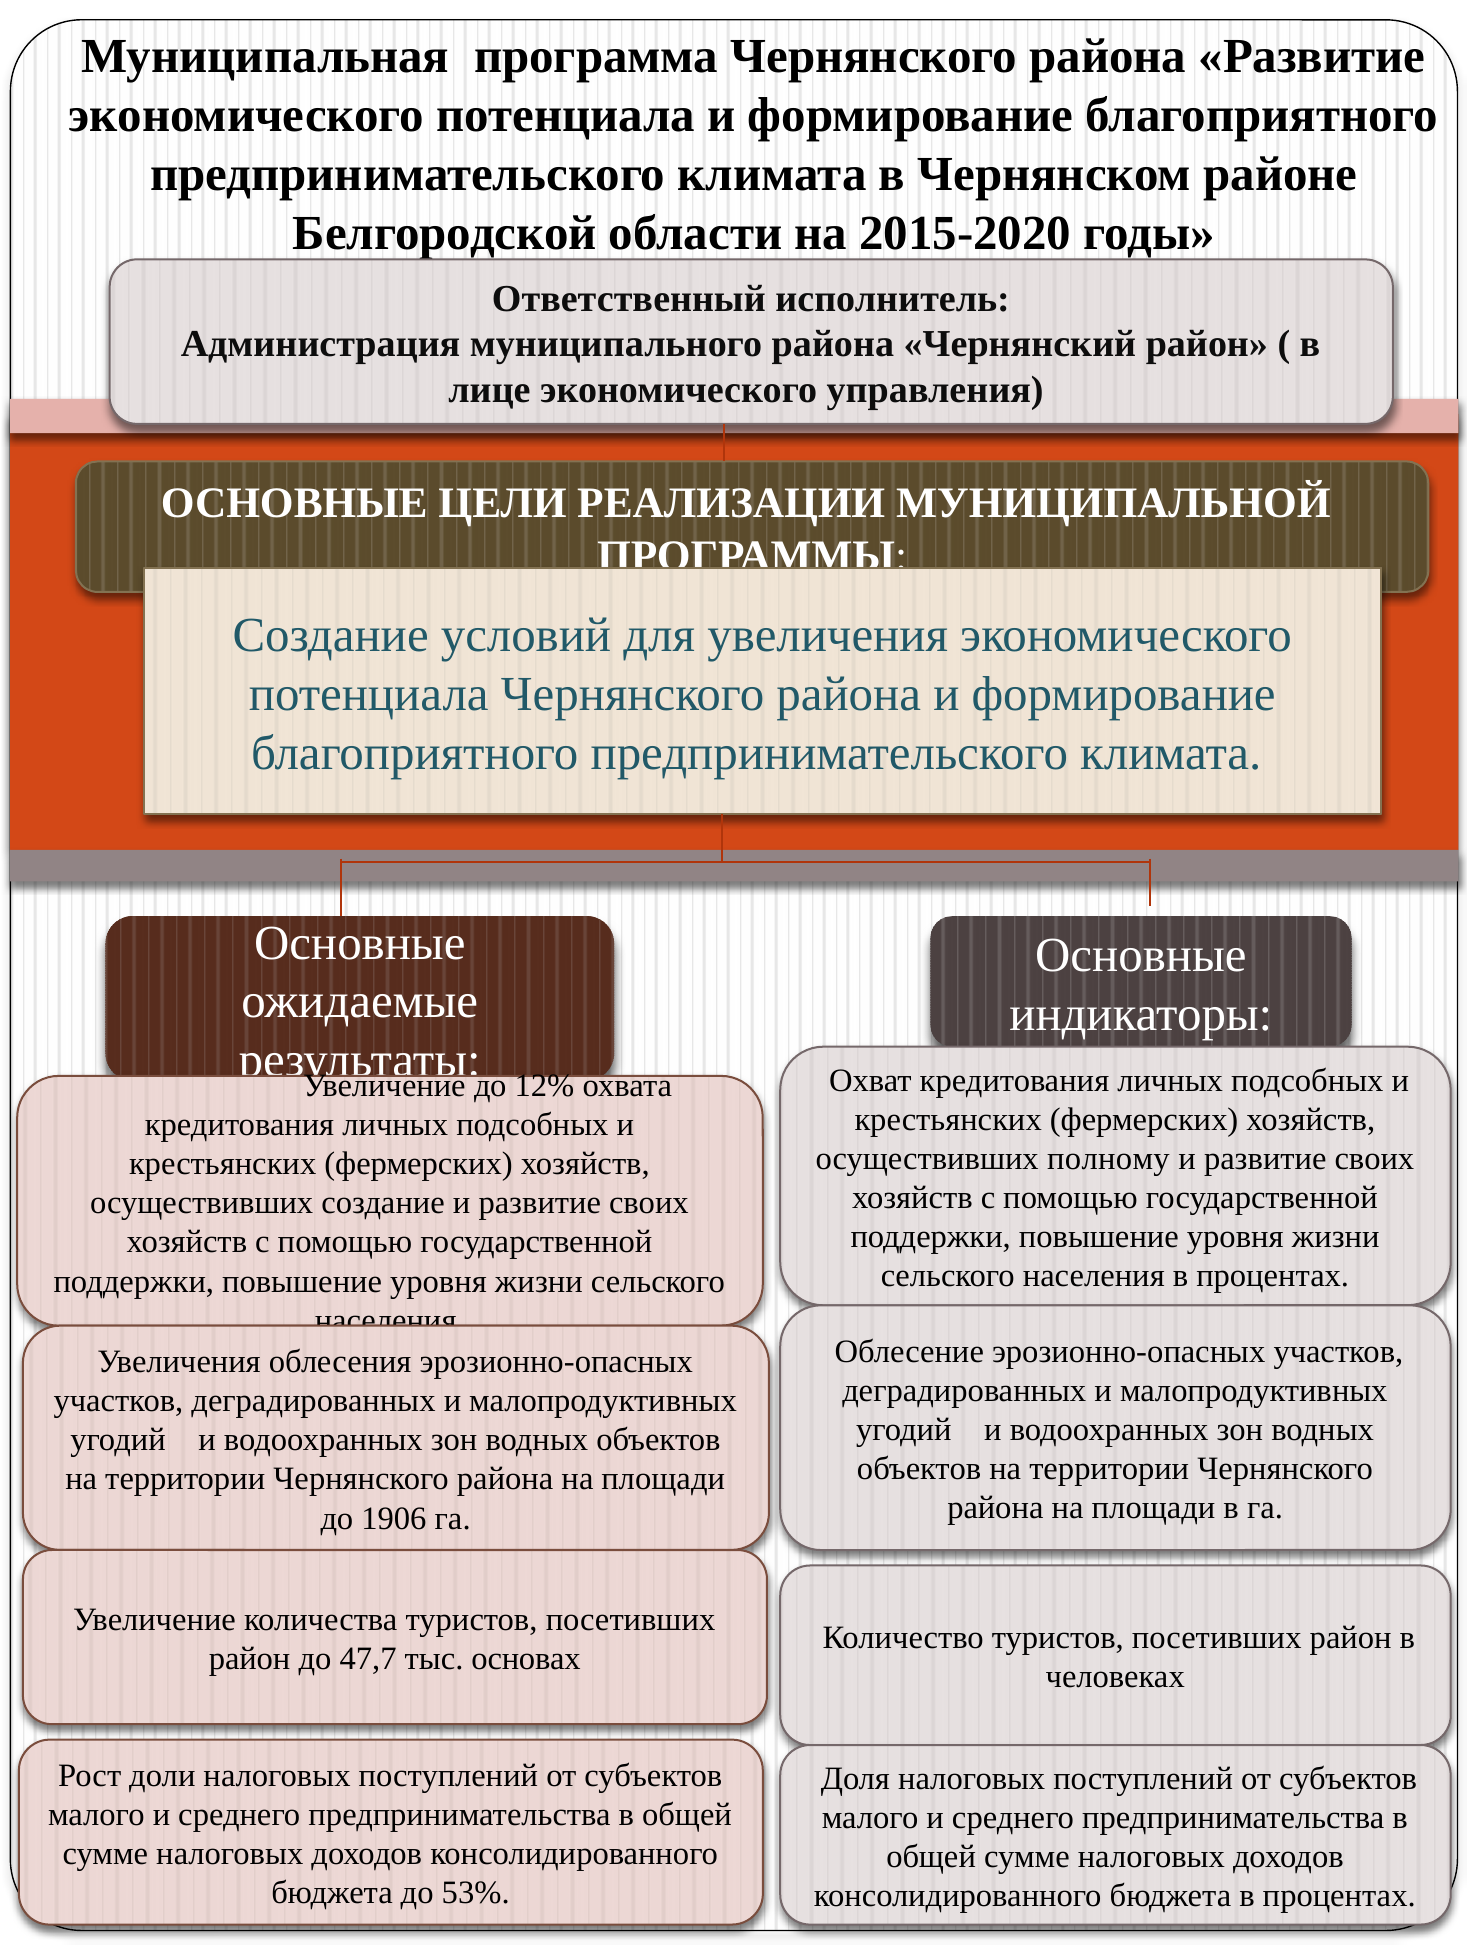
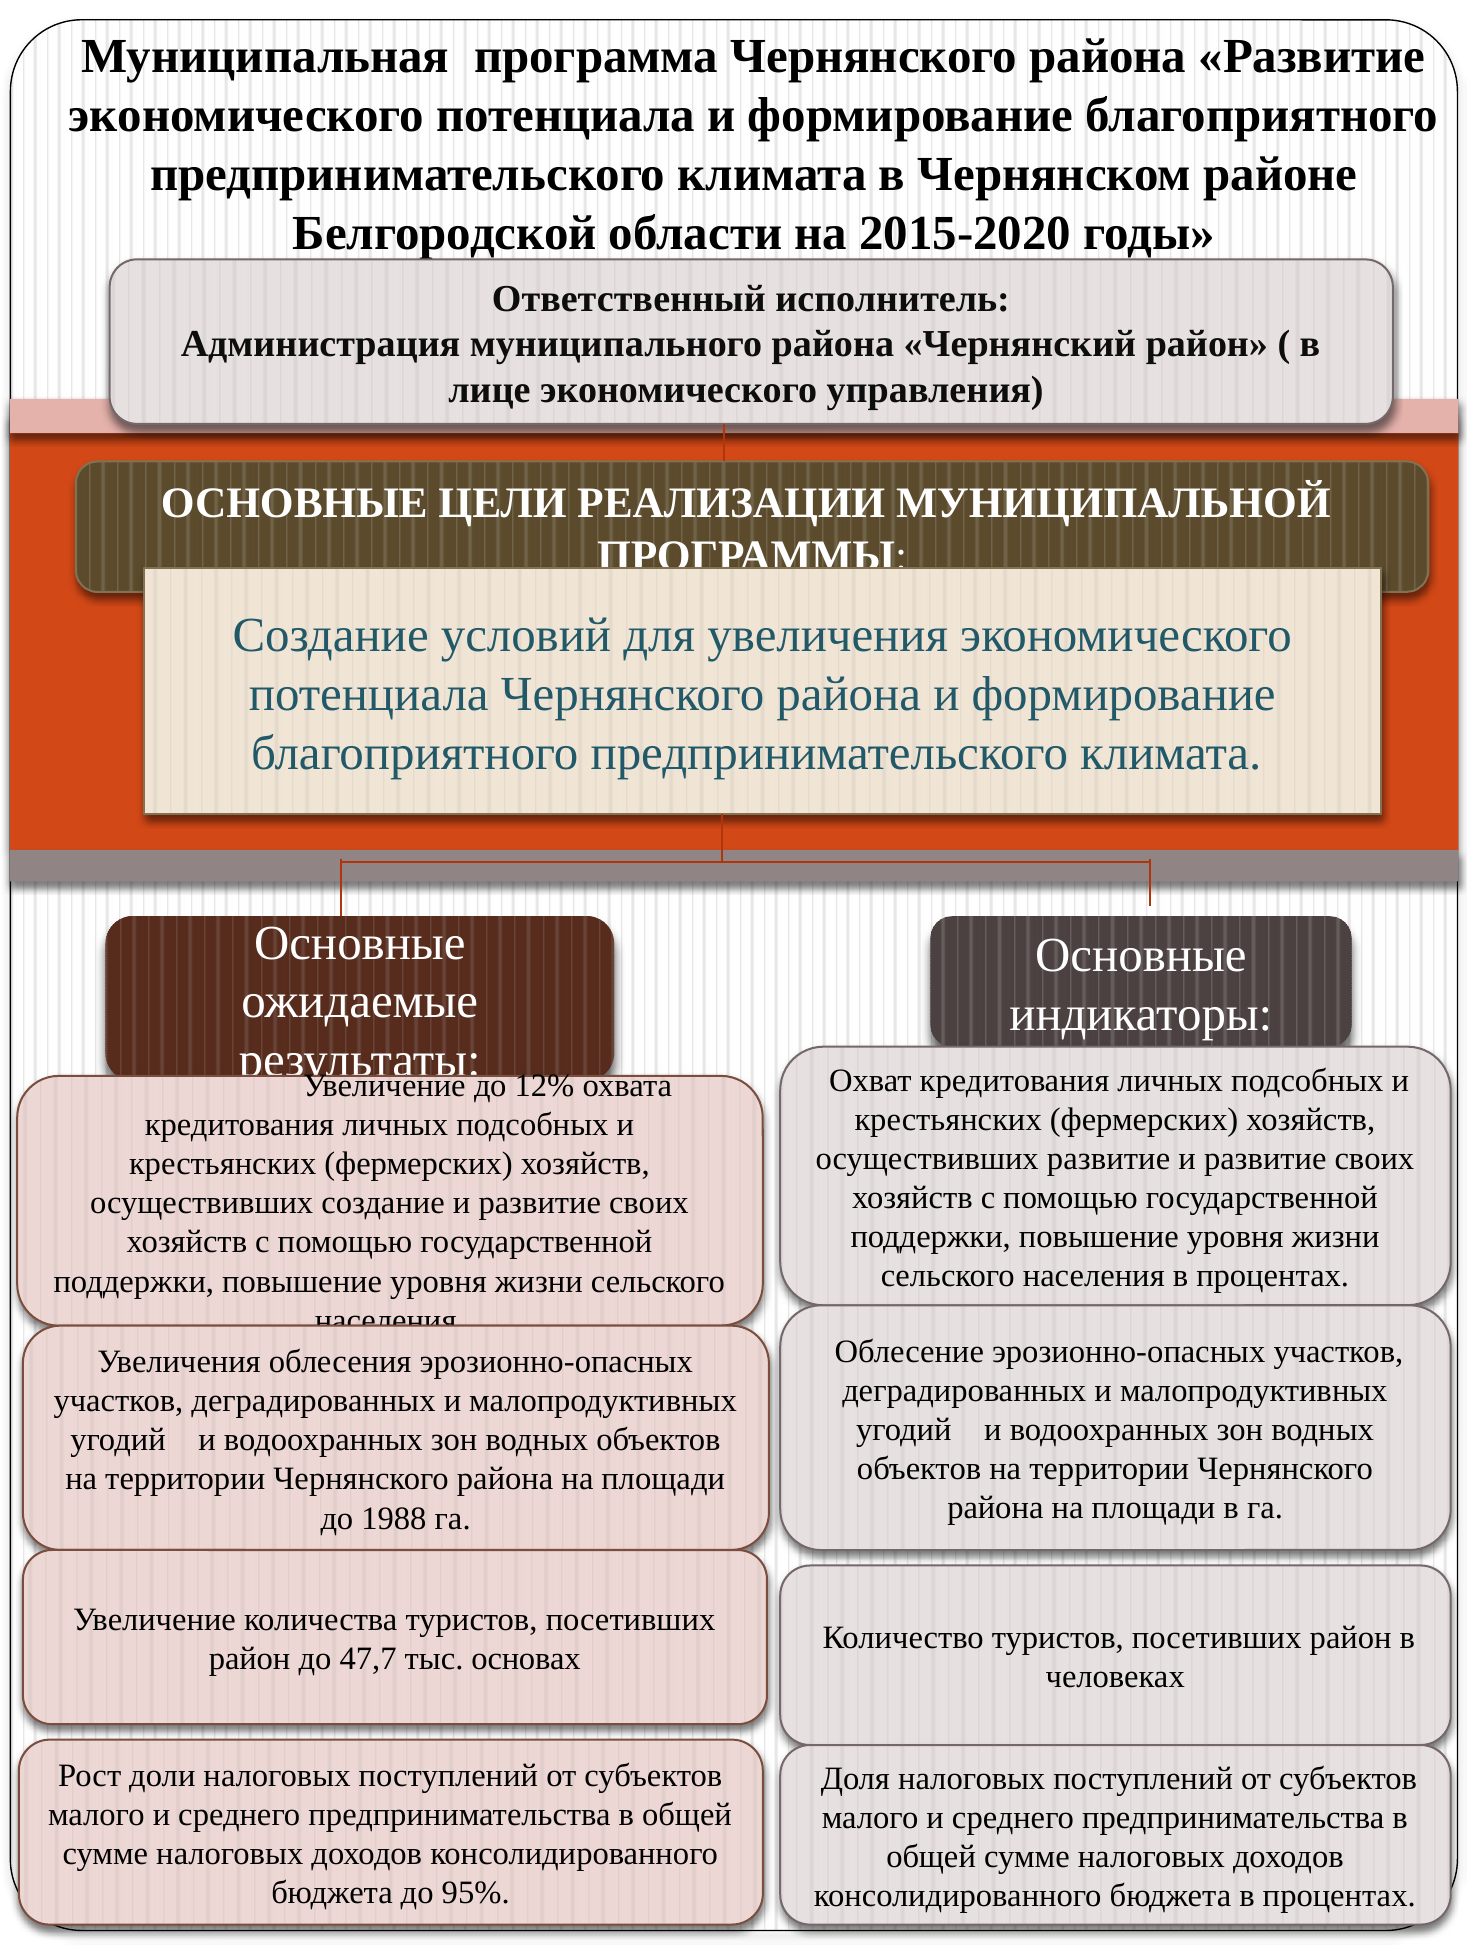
осуществивших полному: полному -> развитие (1109, 1158)
1906: 1906 -> 1988 (394, 1518)
53%: 53% -> 95% (476, 1892)
